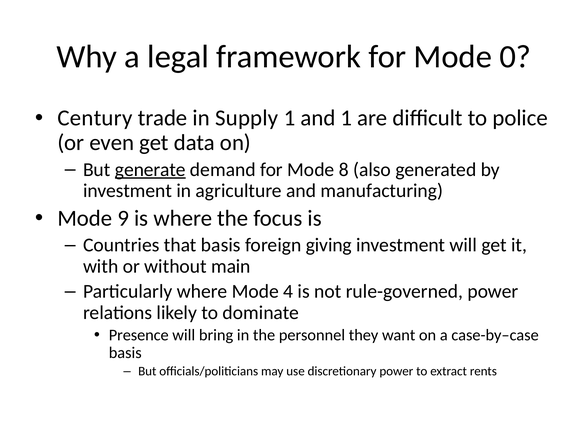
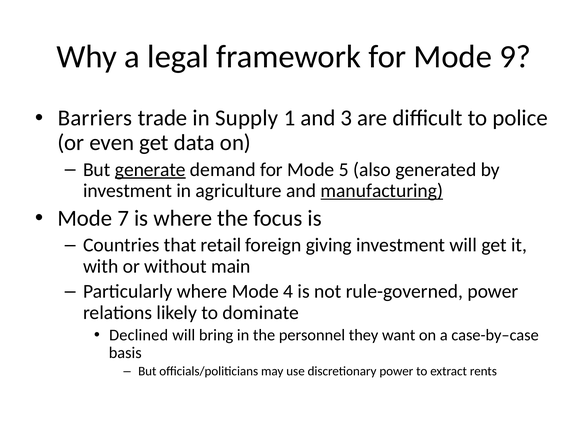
0: 0 -> 9 (515, 57)
Century: Century -> Barriers (95, 118)
and 1: 1 -> 3 (346, 118)
8: 8 -> 5 (344, 170)
manufacturing underline: none -> present (382, 191)
9: 9 -> 7 (123, 218)
that basis: basis -> retail (221, 245)
Presence: Presence -> Declined (139, 335)
